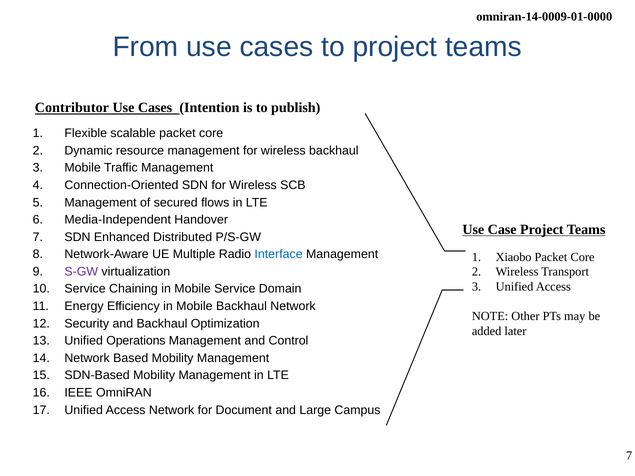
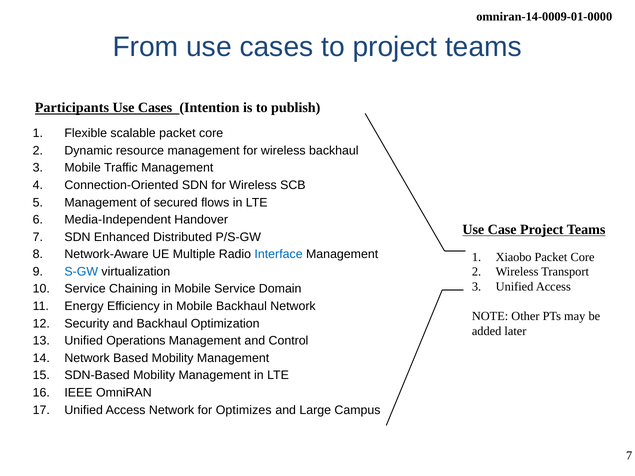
Contributor: Contributor -> Participants (72, 108)
S-GW colour: purple -> blue (81, 272)
Document: Document -> Optimizes (244, 410)
